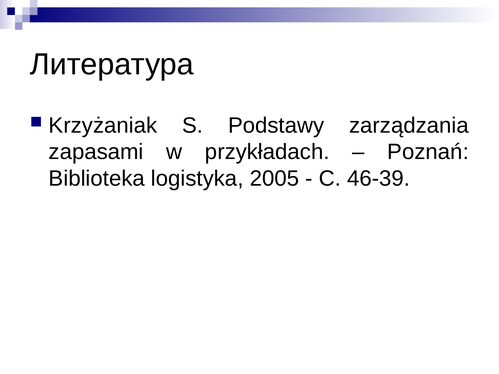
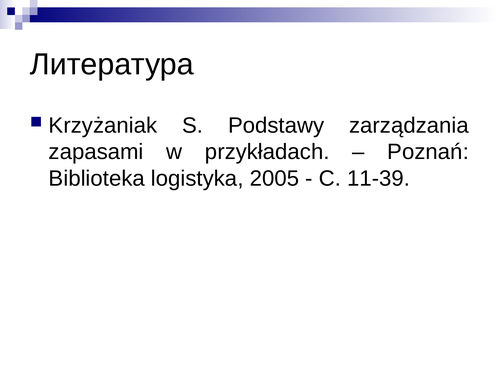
46-39: 46-39 -> 11-39 (379, 179)
